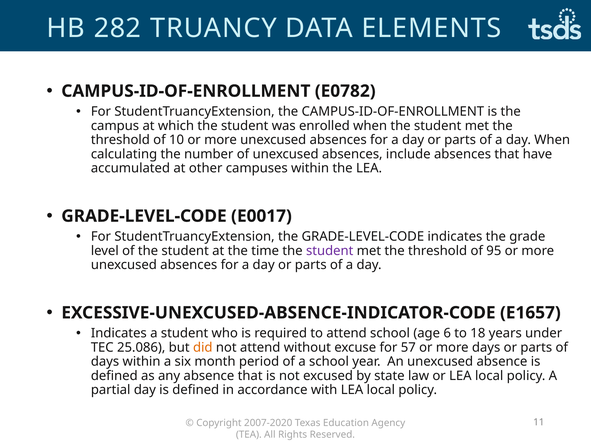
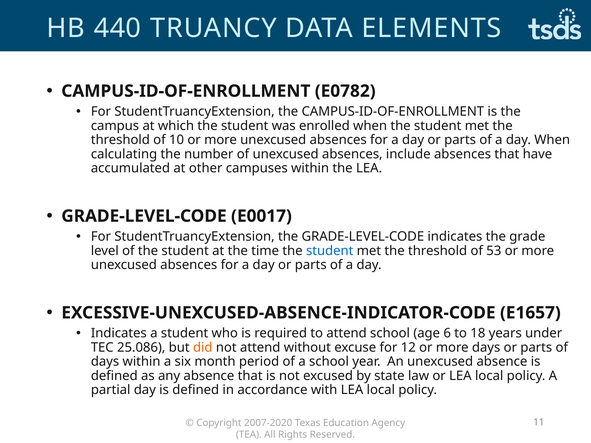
282: 282 -> 440 (117, 28)
student colour: purple -> blue (330, 251)
95: 95 -> 53 (494, 251)
57: 57 -> 12 (408, 348)
